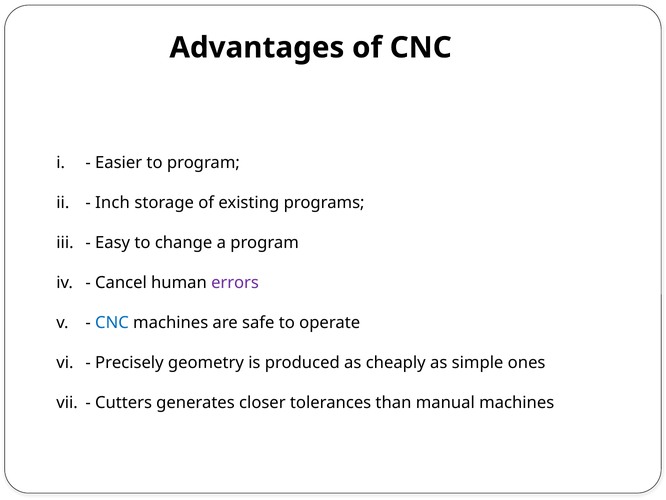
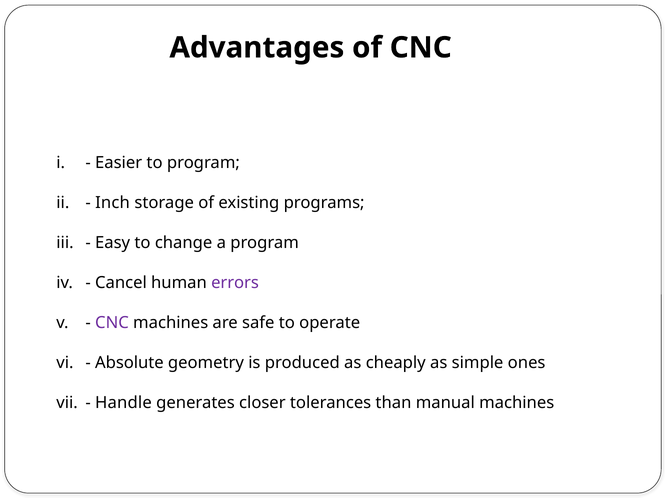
CNC colour: blue -> purple (112, 323)
Precisely: Precisely -> Absolute (129, 363)
Cutters: Cutters -> Handle (123, 403)
